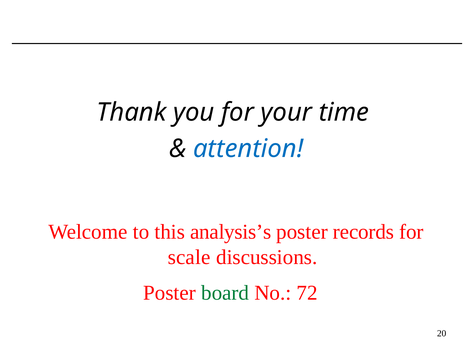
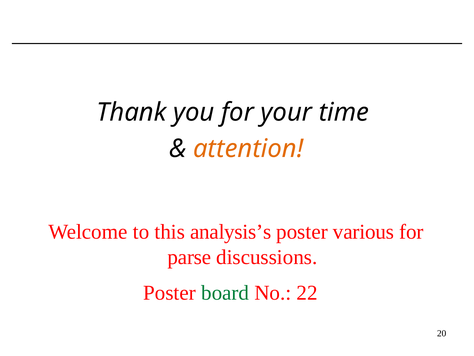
attention colour: blue -> orange (248, 149)
records: records -> various (363, 232)
scale: scale -> parse (189, 257)
72: 72 -> 22 (307, 293)
